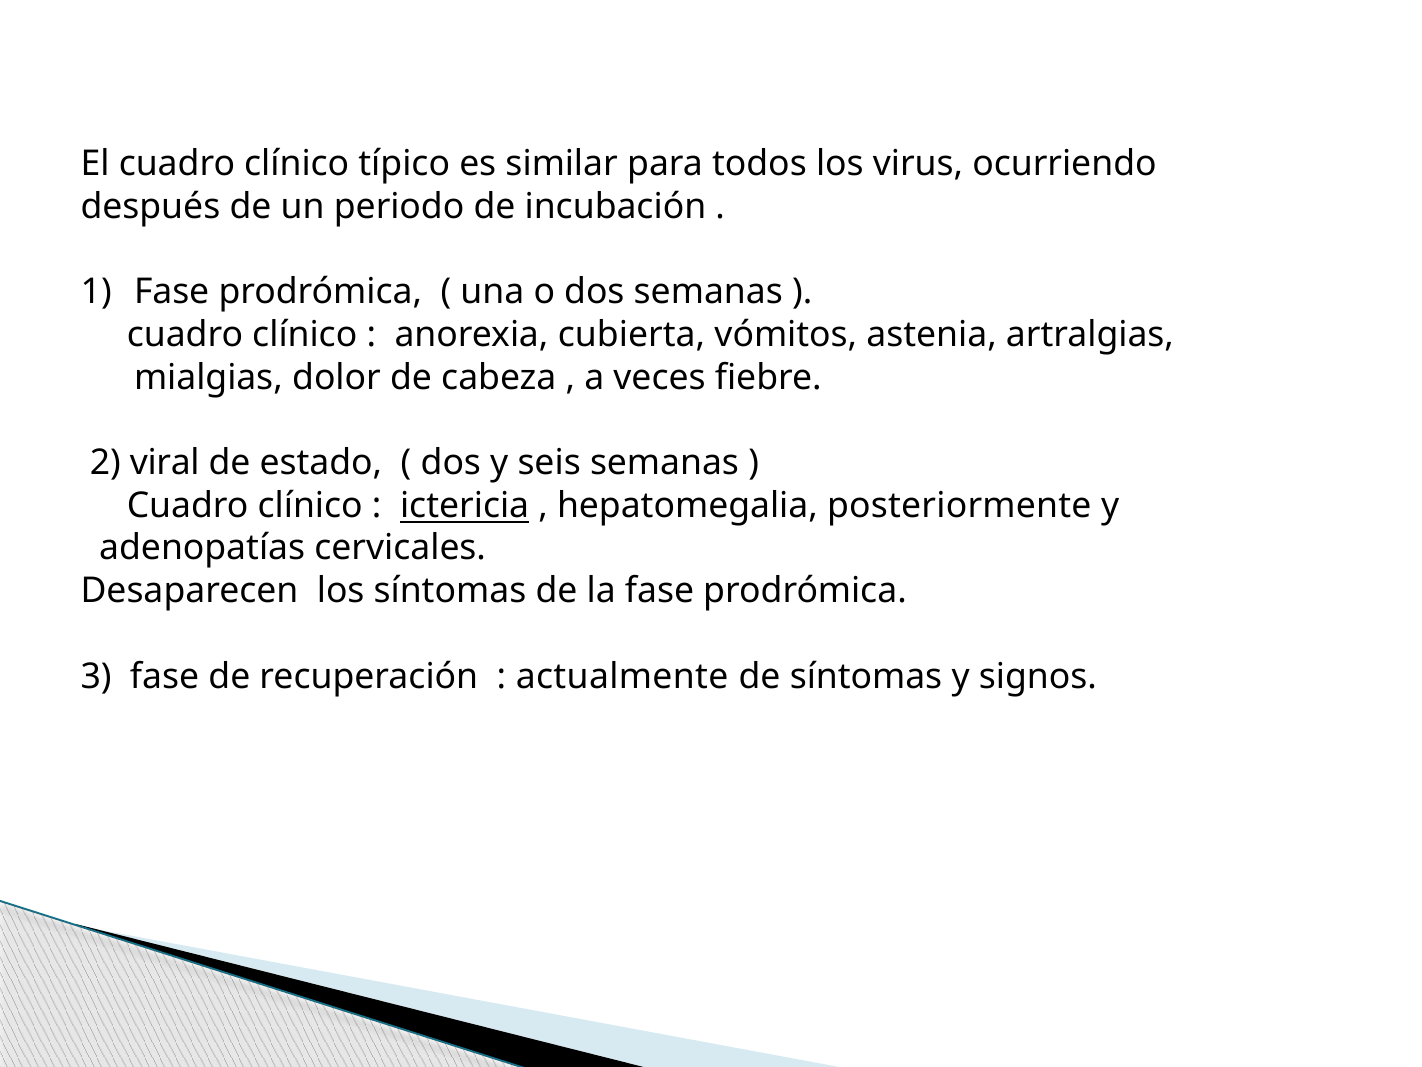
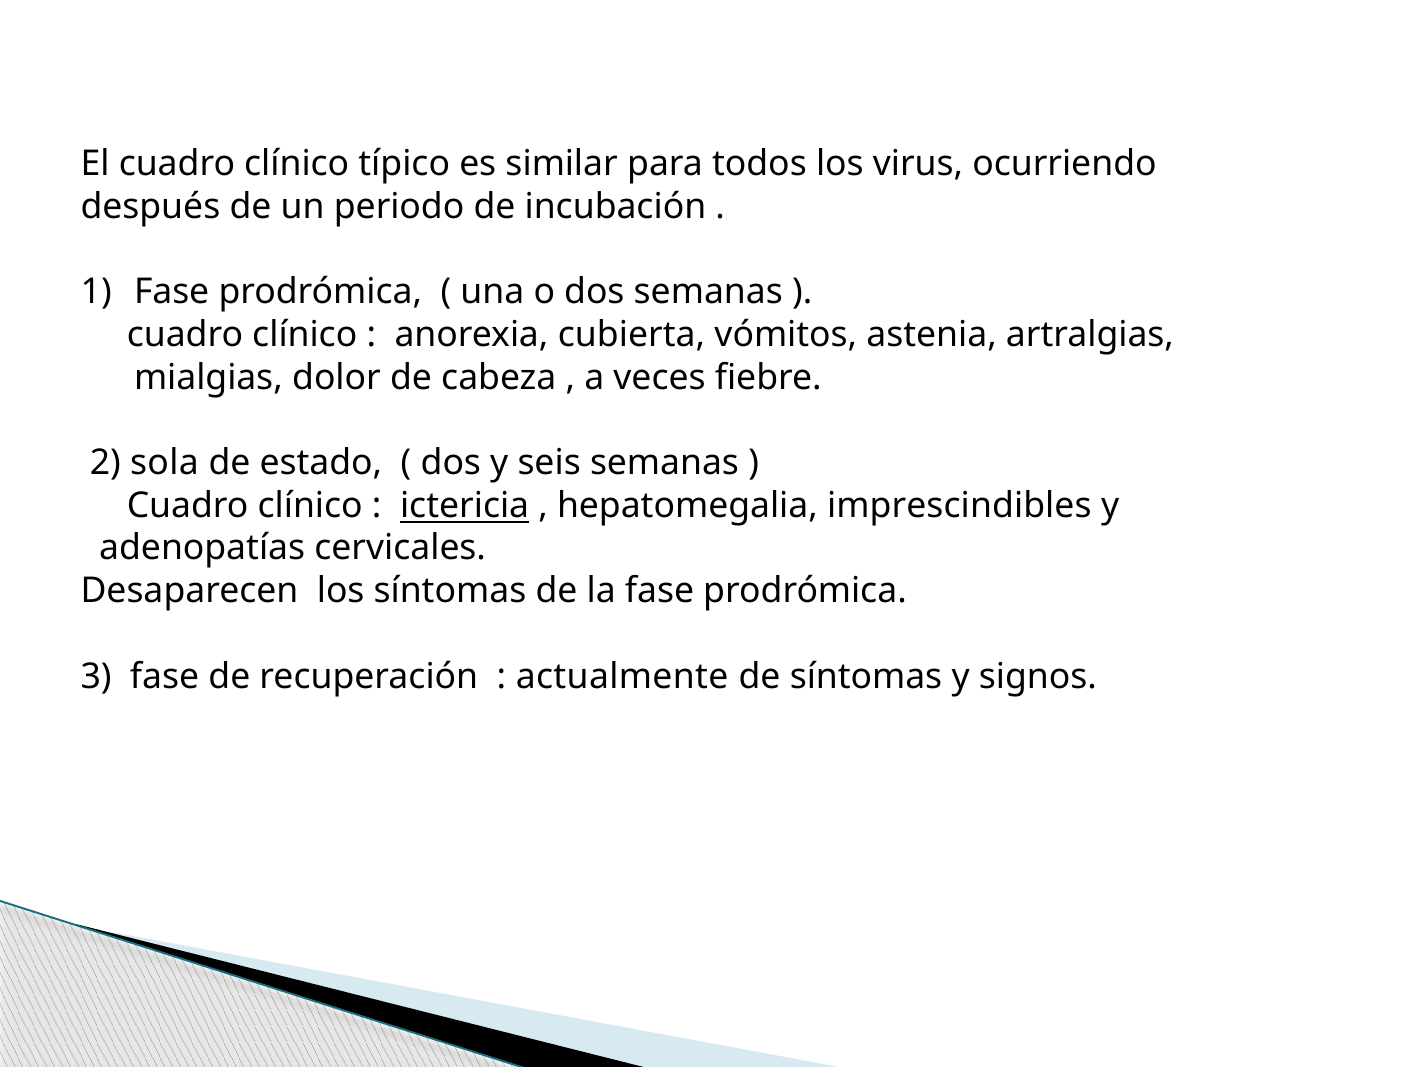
viral: viral -> sola (164, 463)
posteriormente: posteriormente -> imprescindibles (959, 505)
